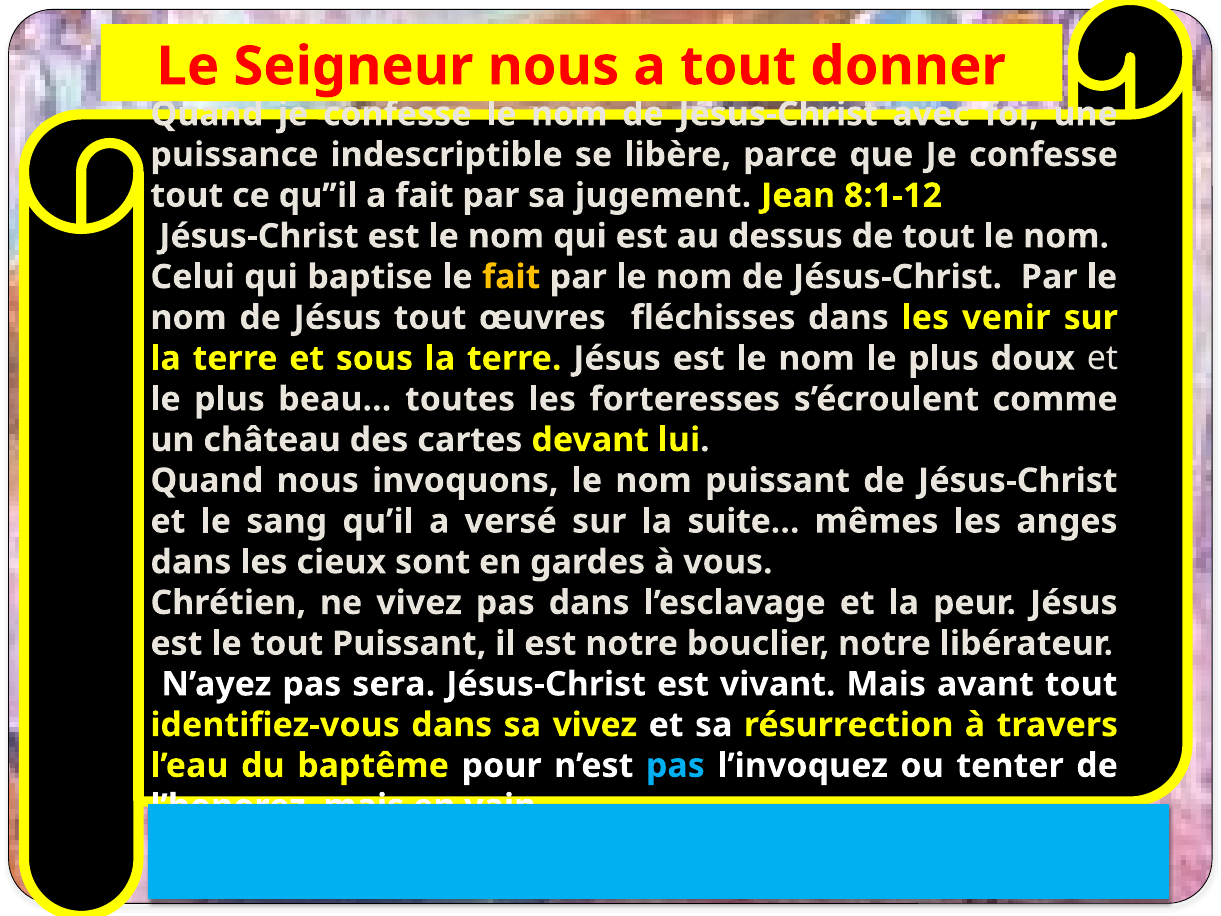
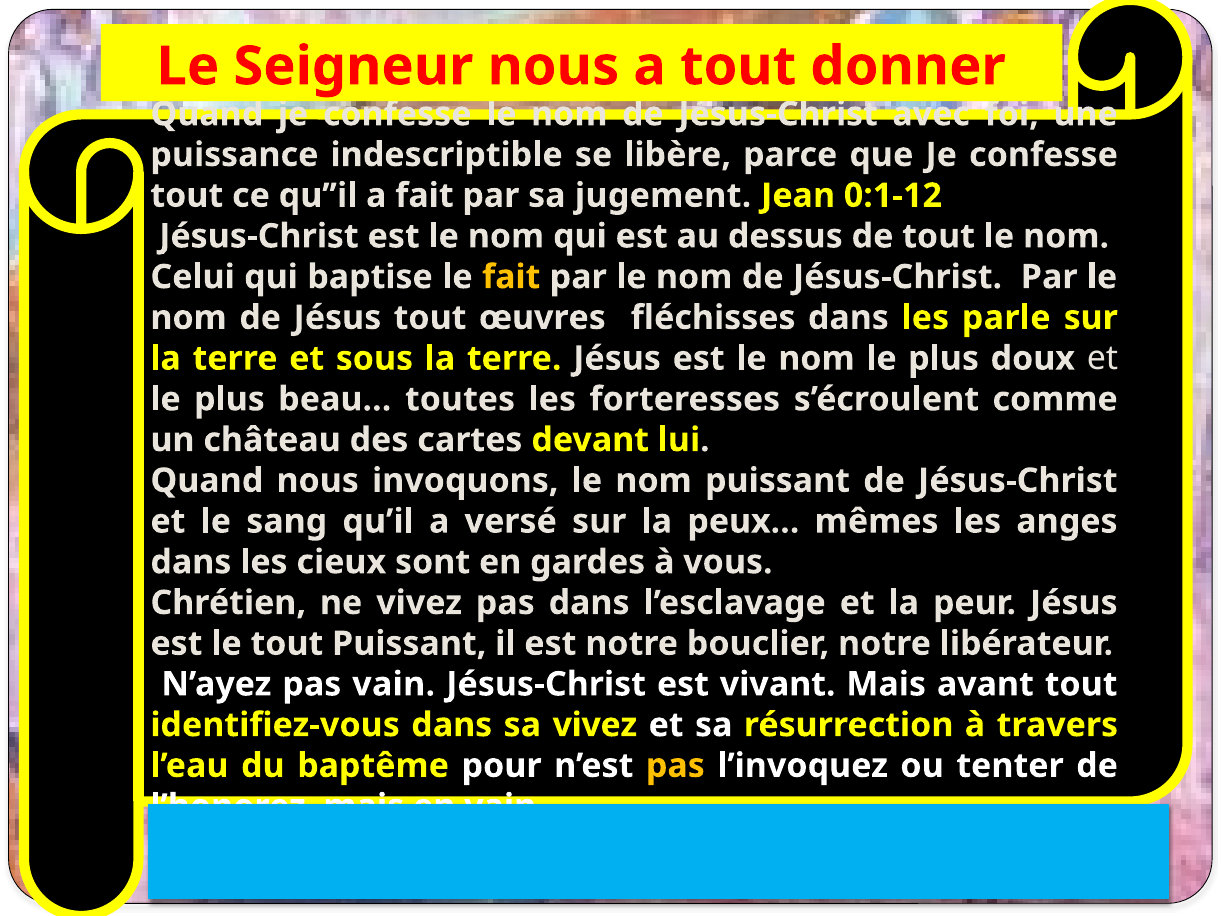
8:1-12: 8:1-12 -> 0:1-12 (893, 196)
venir: venir -> parle (1006, 318)
suite…: suite… -> peux… (743, 521)
pas sera: sera -> vain (394, 684)
pas colour: light blue -> yellow (675, 766)
